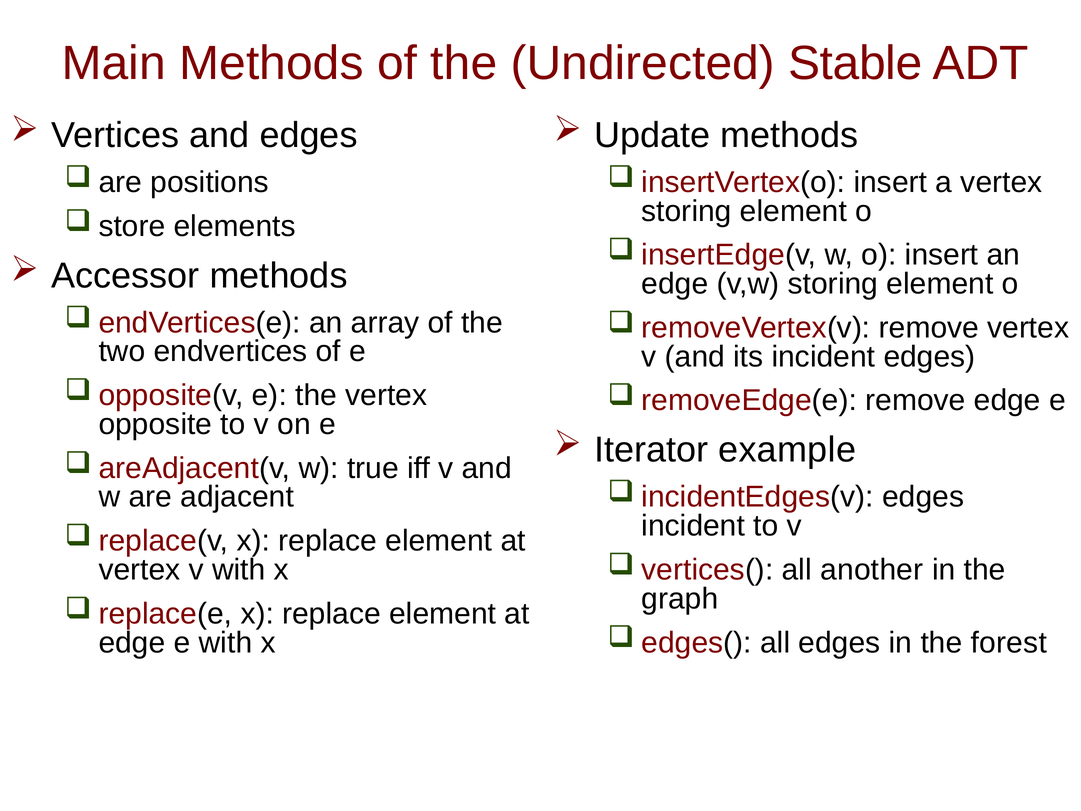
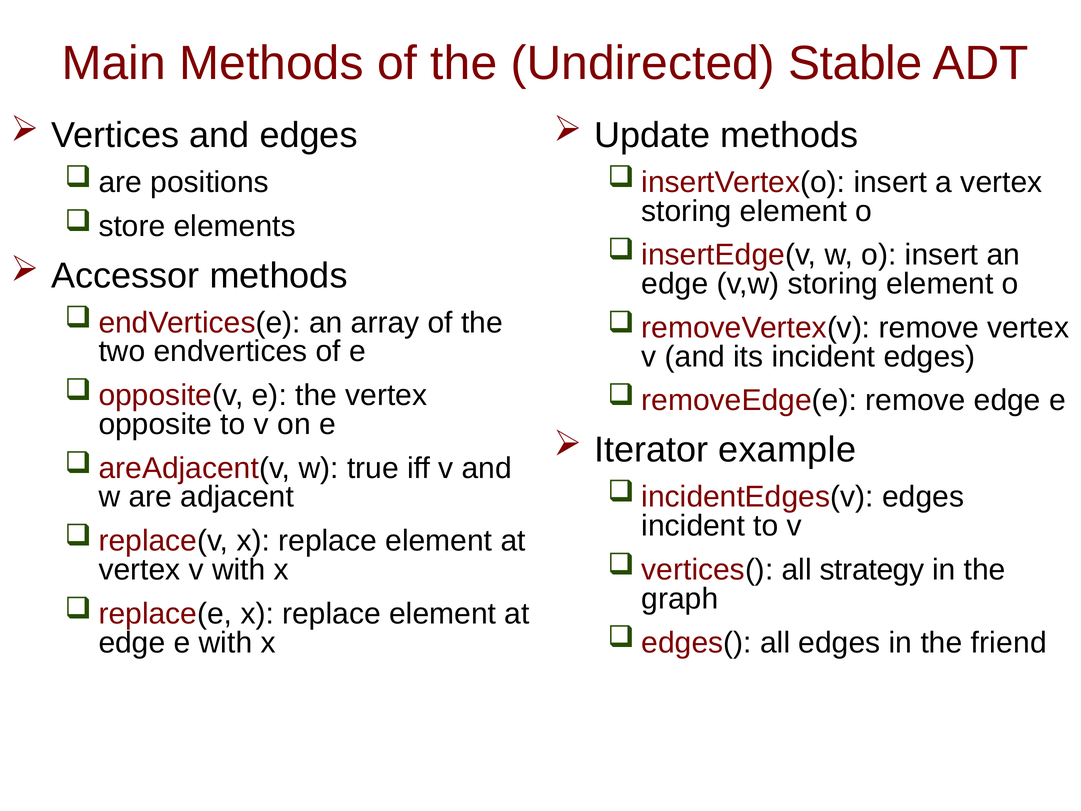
another: another -> strategy (872, 570)
forest: forest -> friend (1009, 642)
